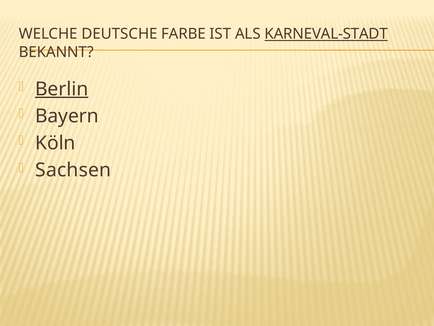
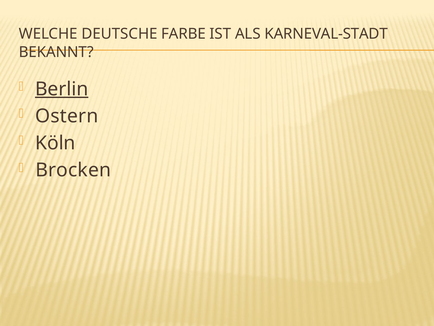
KARNEVAL-STADT underline: present -> none (326, 34)
Bayern: Bayern -> Ostern (67, 116)
Sachsen: Sachsen -> Brocken (73, 170)
